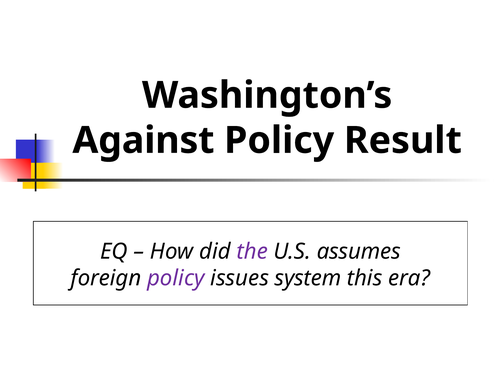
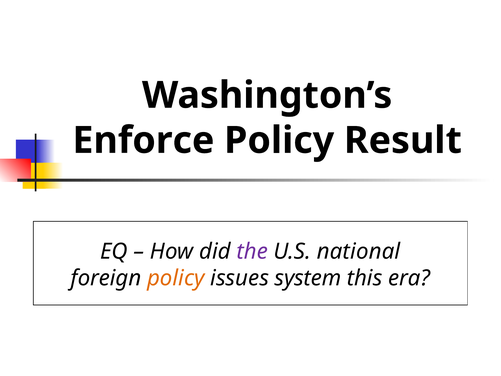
Against: Against -> Enforce (143, 140)
assumes: assumes -> national (359, 251)
policy colour: purple -> orange (176, 278)
